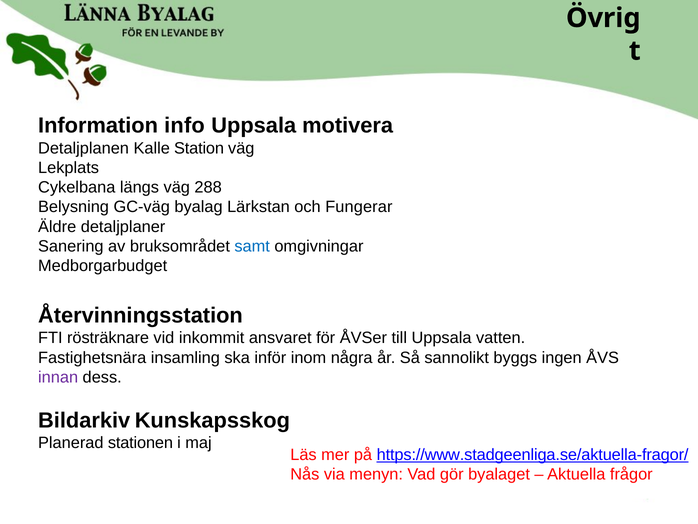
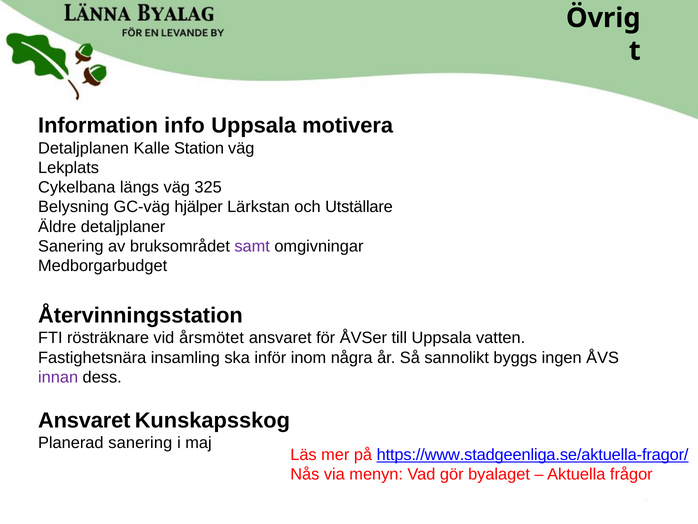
288: 288 -> 325 (208, 187)
byalag: byalag -> hjälper (199, 207)
Fungerar: Fungerar -> Utställare (359, 207)
samt colour: blue -> purple (252, 246)
inkommit: inkommit -> årsmötet (212, 338)
Bildarkiv: Bildarkiv -> Ansvaret (84, 420)
Planerad stationen: stationen -> sanering (140, 442)
